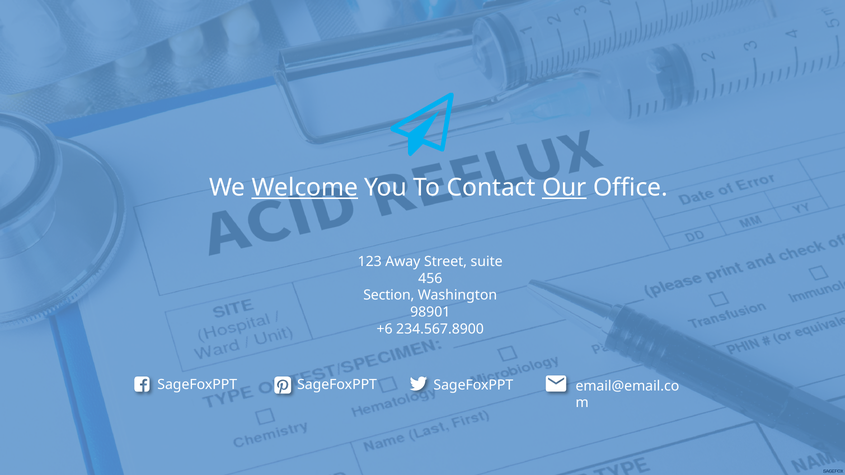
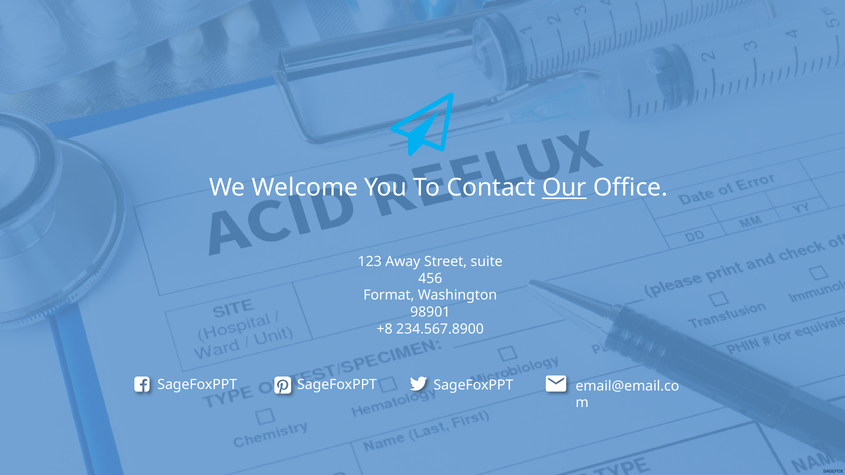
Welcome underline: present -> none (305, 188)
Section: Section -> Format (389, 295)
+6: +6 -> +8 (385, 329)
